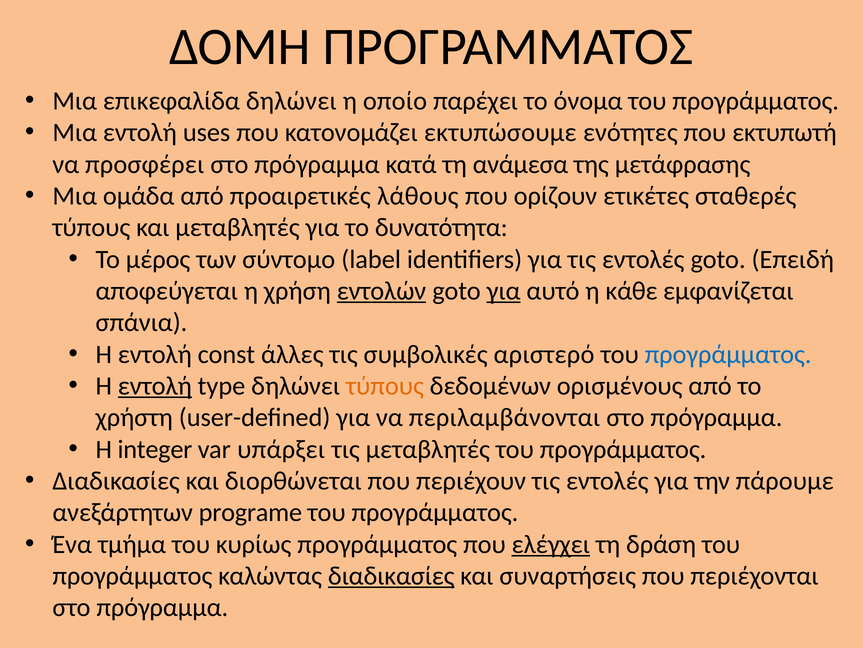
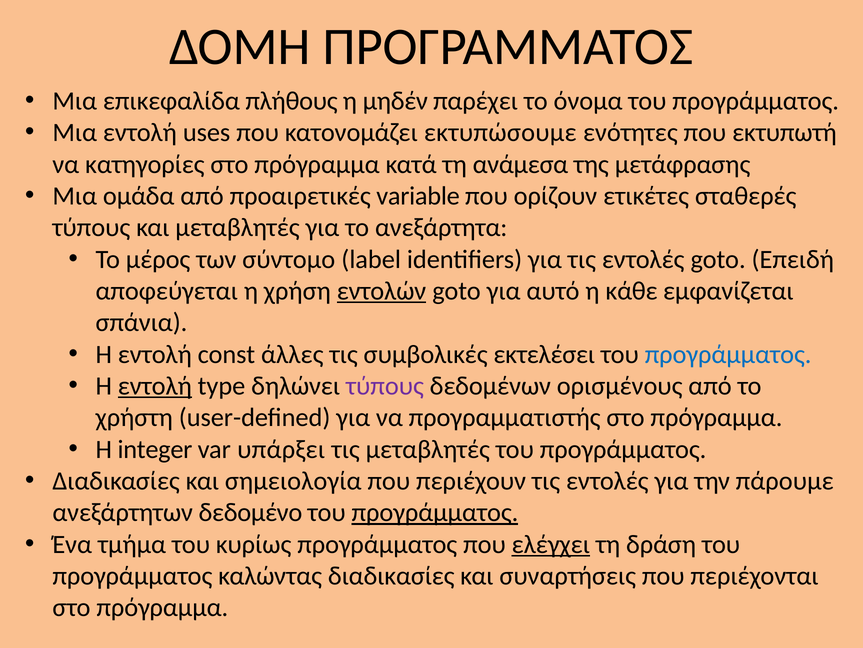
επικεφαλίδα δηλώνει: δηλώνει -> πλήθους (292, 101)
οποίο: οποίο -> μηδέν (395, 101)
προσφέρει: προσφέρει -> κατηγορίες (145, 164)
λάθους: λάθους -> variable (418, 196)
δυνατότητα: δυνατότητα -> ανεξάρτητα (441, 227)
για underline: present -> none (504, 291)
αριστερό: αριστερό -> εκτελέσει (544, 354)
τύπους colour: orange -> purple (385, 386)
περιλαμβάνονται: περιλαμβάνονται -> προγραμματιστής (505, 417)
διορθώνεται: διορθώνεται -> σημειολογία (293, 480)
programe: programe -> δεδομένο (250, 512)
προγράμματος underline: none -> present (435, 512)
διαδικασίες underline: present -> none (391, 575)
